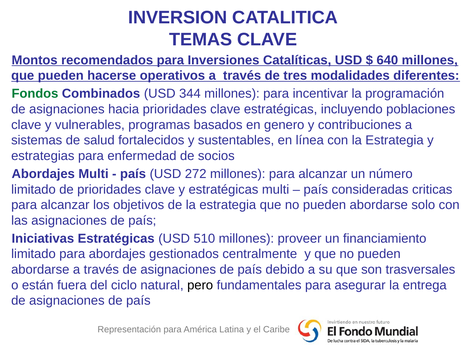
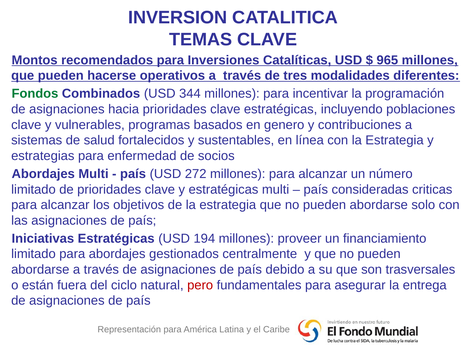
640: 640 -> 965 (387, 60)
510: 510 -> 194 (204, 238)
pero colour: black -> red (200, 285)
